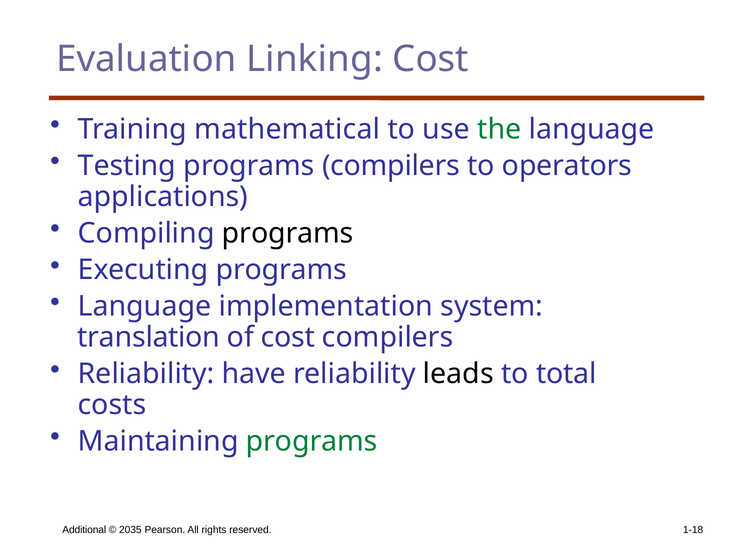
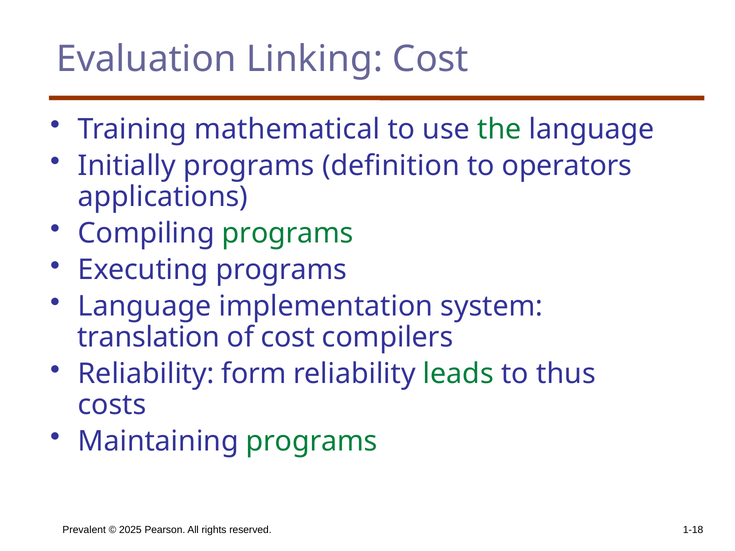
Testing: Testing -> Initially (127, 166)
programs compilers: compilers -> definition (391, 166)
programs colour: black -> green (288, 233)
have: have -> form (254, 374)
leads colour: black -> green (458, 374)
total: total -> thus (566, 374)
Additional: Additional -> Prevalent (84, 530)
2035: 2035 -> 2025 (130, 530)
